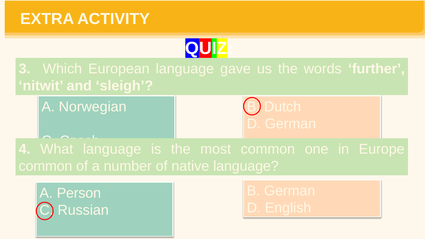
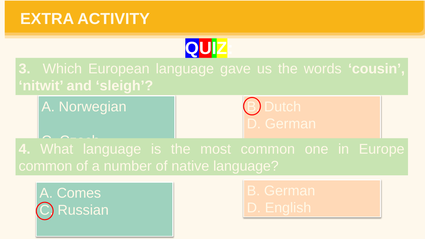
further: further -> cousin (377, 69)
Person: Person -> Comes (79, 193)
